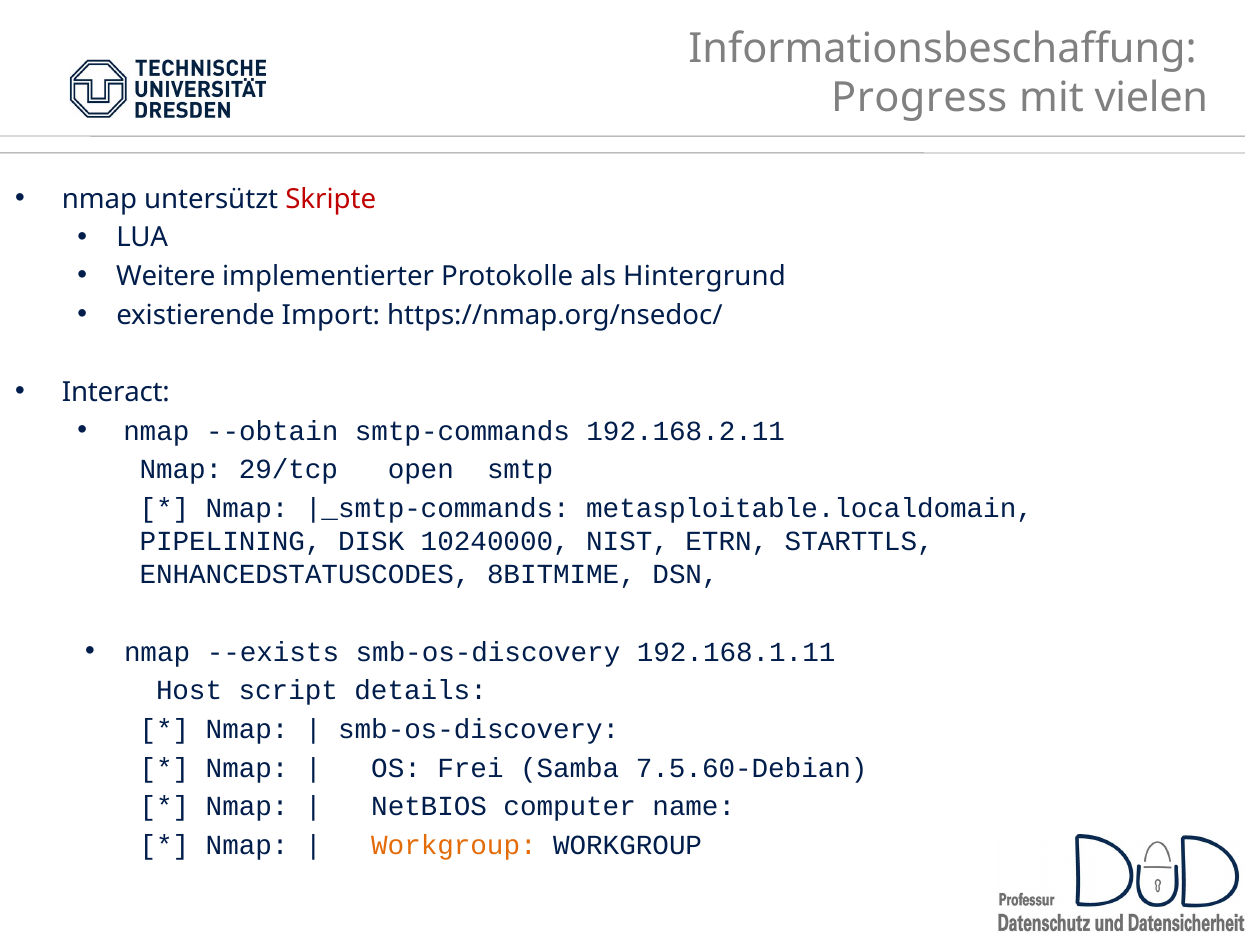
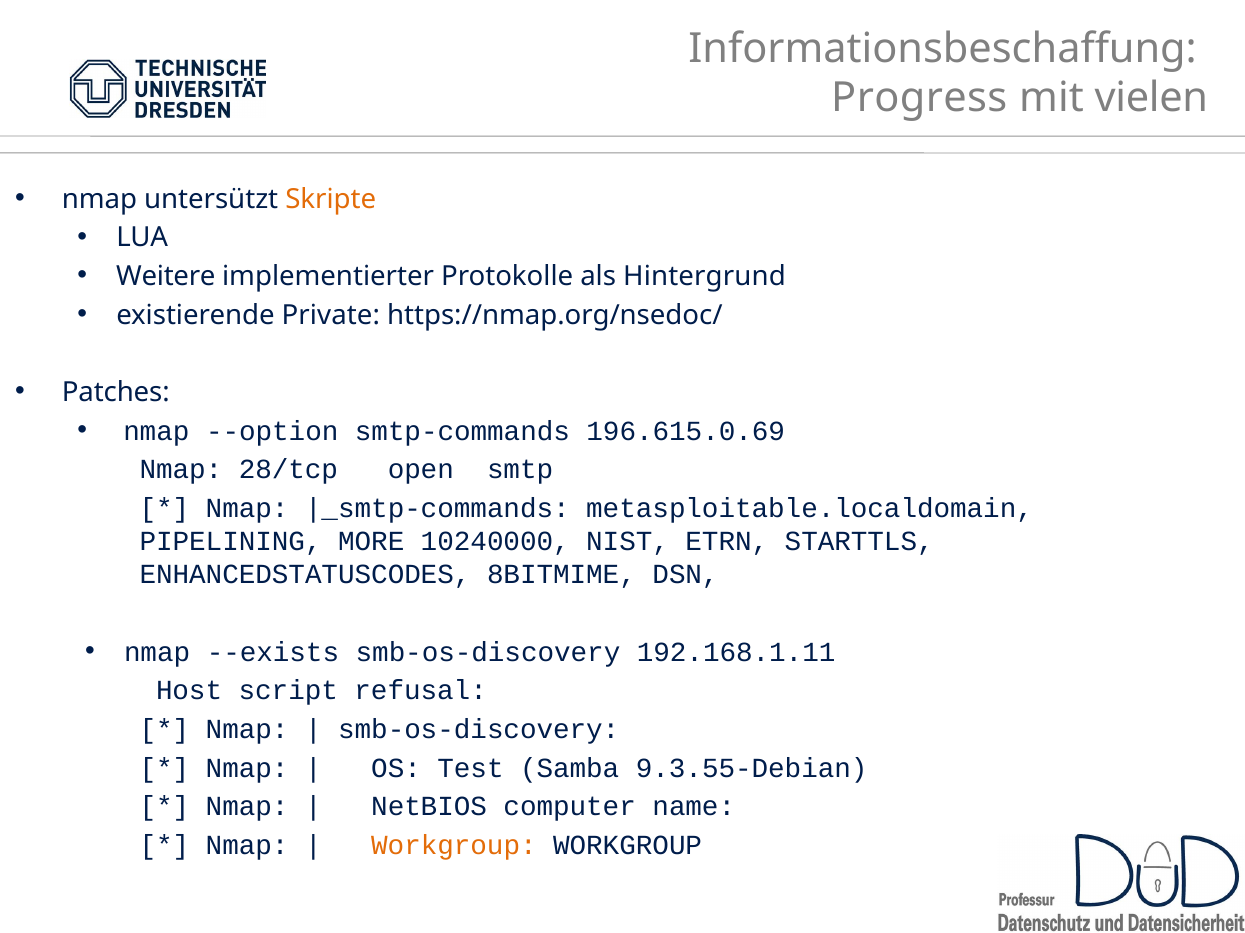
Skripte colour: red -> orange (331, 199)
Import: Import -> Private (331, 315)
Interact: Interact -> Patches (116, 393)
--obtain: --obtain -> --option (272, 431)
192.168.2.11: 192.168.2.11 -> 196.615.0.69 (686, 431)
29/tcp: 29/tcp -> 28/tcp (288, 470)
DISK: DISK -> MORE (371, 542)
details: details -> refusal (421, 691)
Frei: Frei -> Test (470, 769)
7.5.60-Debian: 7.5.60-Debian -> 9.3.55-Debian (752, 769)
